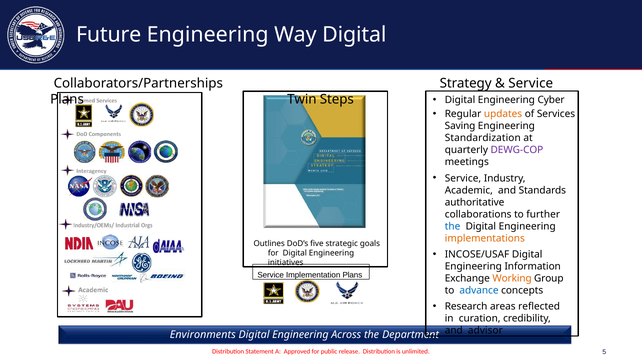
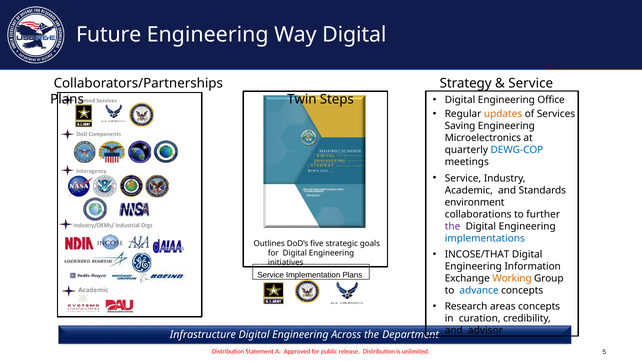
Cyber: Cyber -> Office (551, 100)
Standardization: Standardization -> Microelectronics (483, 138)
DEWG-COP colour: purple -> blue (517, 150)
authoritative: authoritative -> environment (475, 202)
the colour: blue -> purple (453, 226)
implementations colour: orange -> blue (485, 238)
INCOSE/USAF: INCOSE/USAF -> INCOSE/THAT (477, 254)
areas reflected: reflected -> concepts (539, 307)
Environments: Environments -> Infrastructure (203, 335)
